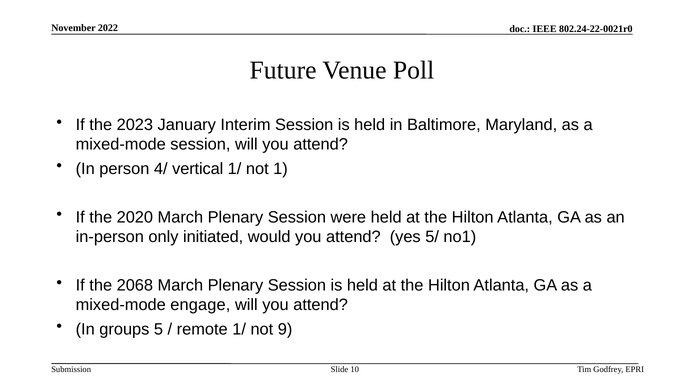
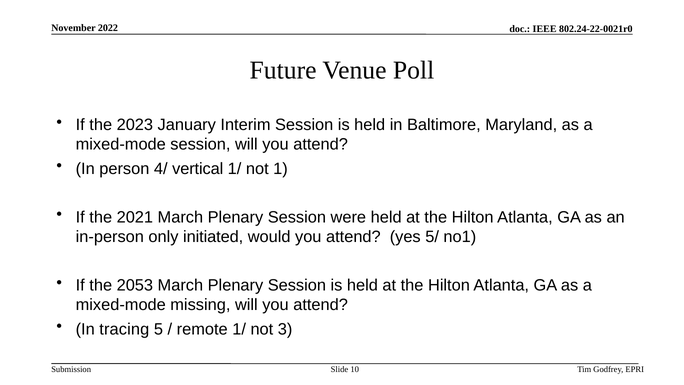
2020: 2020 -> 2021 (135, 217)
2068: 2068 -> 2053 (135, 285)
engage: engage -> missing (200, 305)
groups: groups -> tracing (124, 329)
9: 9 -> 3 (285, 329)
